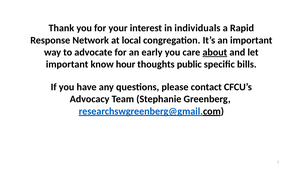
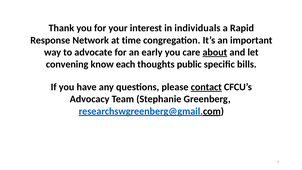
local: local -> time (131, 40)
important: important -> convening (67, 64)
hour: hour -> each (126, 64)
contact underline: none -> present (206, 87)
